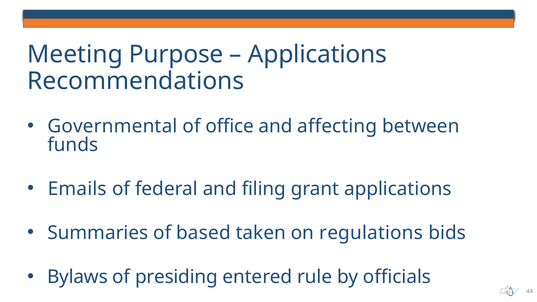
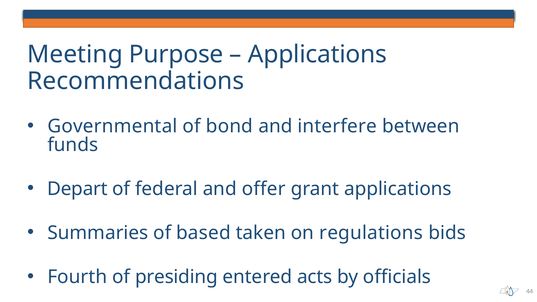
office: office -> bond (229, 126)
affecting: affecting -> interfere (337, 126)
Emails: Emails -> Depart (77, 189)
filing: filing -> offer (264, 189)
Bylaws: Bylaws -> Fourth (77, 277)
rule: rule -> acts (315, 277)
